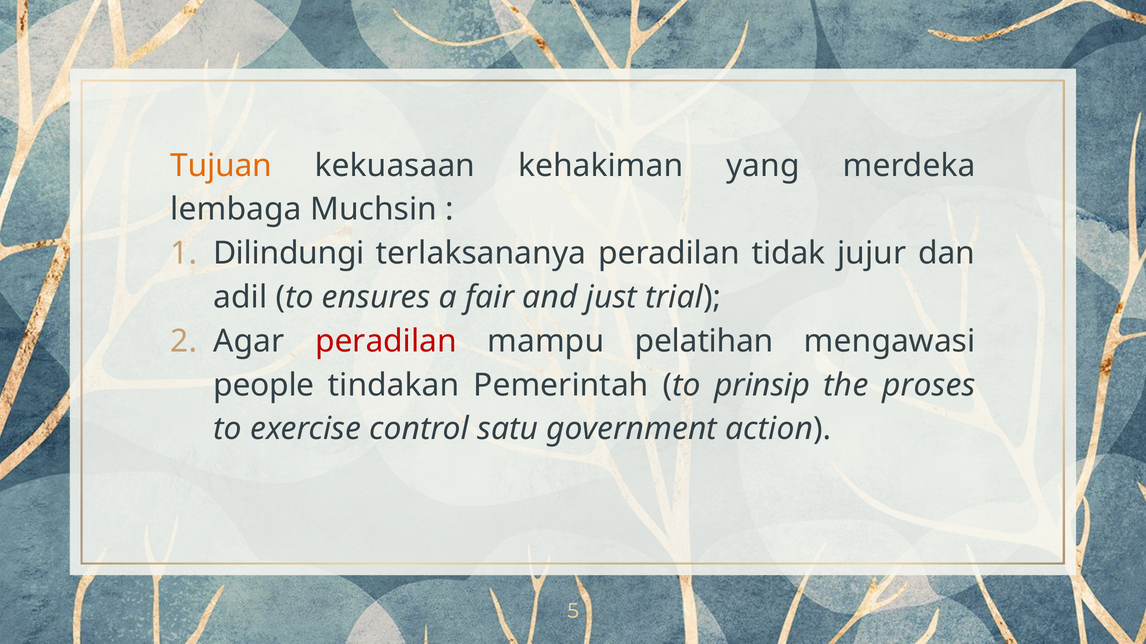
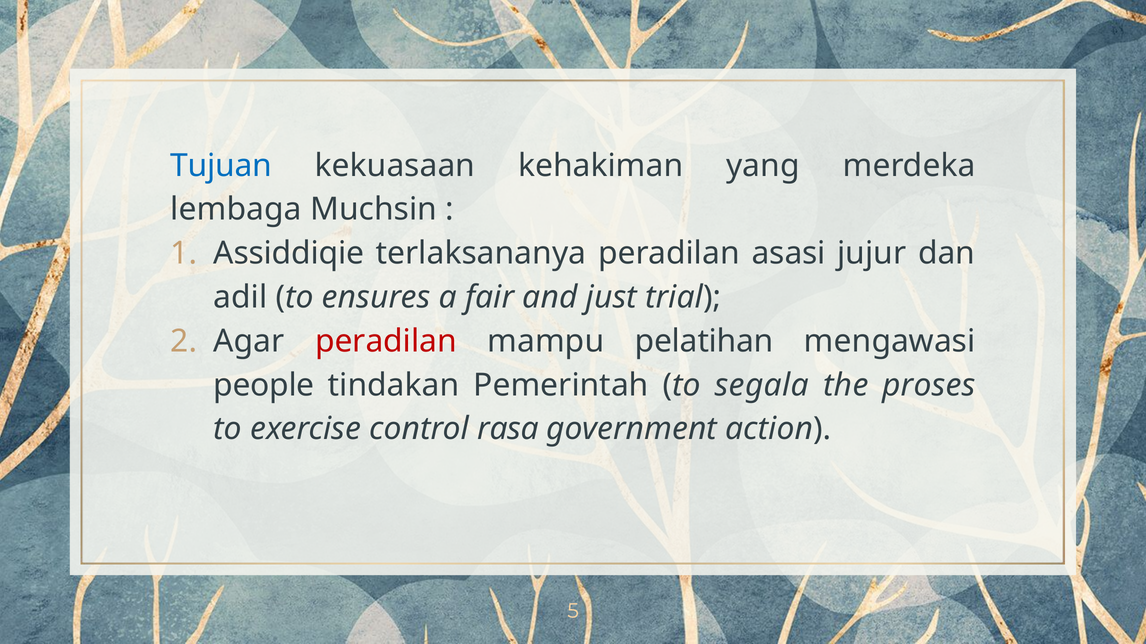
Tujuan colour: orange -> blue (221, 166)
Dilindungi: Dilindungi -> Assiddiqie (289, 254)
tidak: tidak -> asasi (789, 254)
prinsip: prinsip -> segala (762, 385)
satu: satu -> rasa (508, 429)
